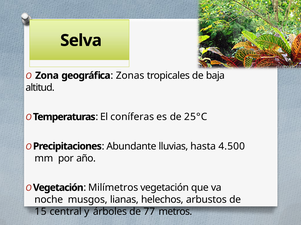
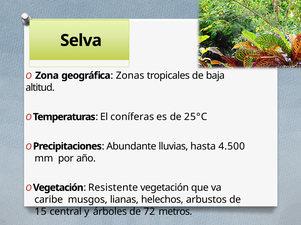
Milímetros: Milímetros -> Resistente (113, 188)
noche: noche -> caribe (49, 200)
77: 77 -> 72 (149, 212)
